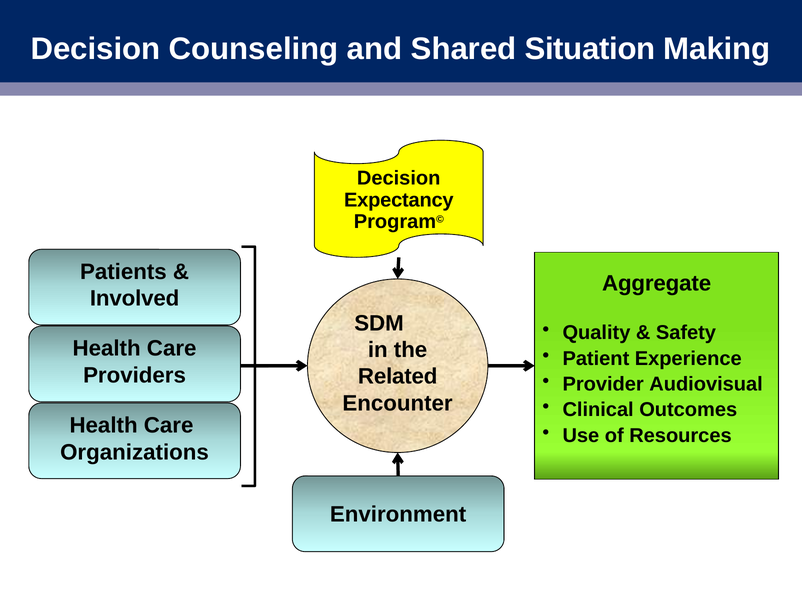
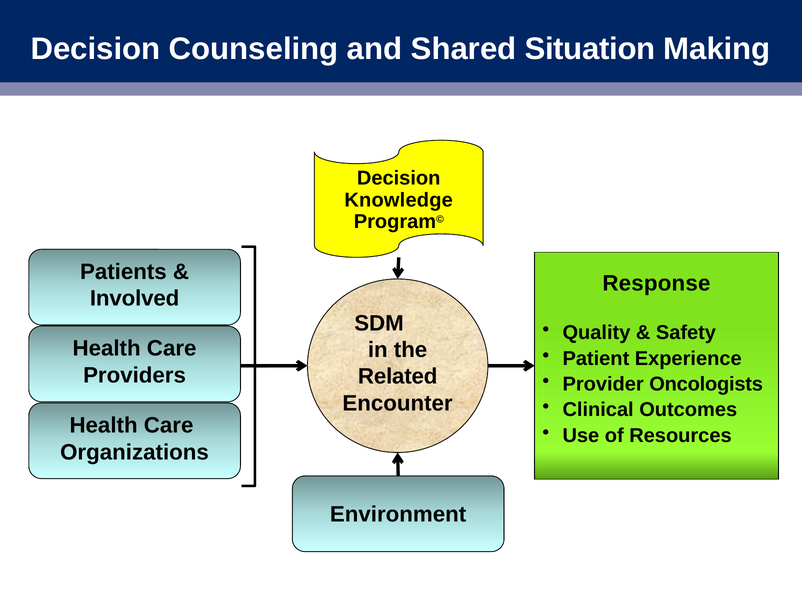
Expectancy: Expectancy -> Knowledge (399, 200)
Aggregate: Aggregate -> Response (656, 283)
Audiovisual: Audiovisual -> Oncologists (706, 384)
